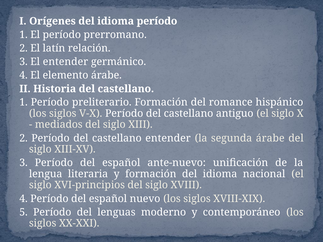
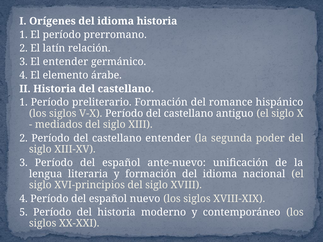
idioma período: período -> historia (157, 21)
segunda árabe: árabe -> poder (270, 138)
del lenguas: lenguas -> historia (116, 212)
